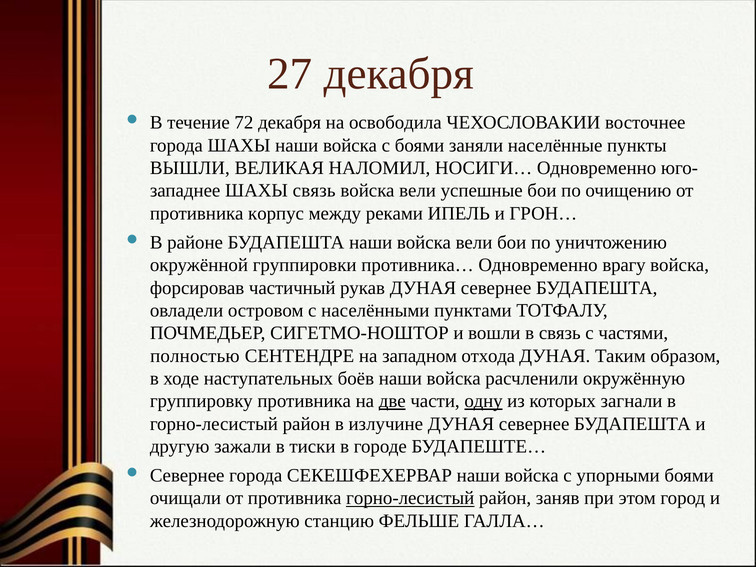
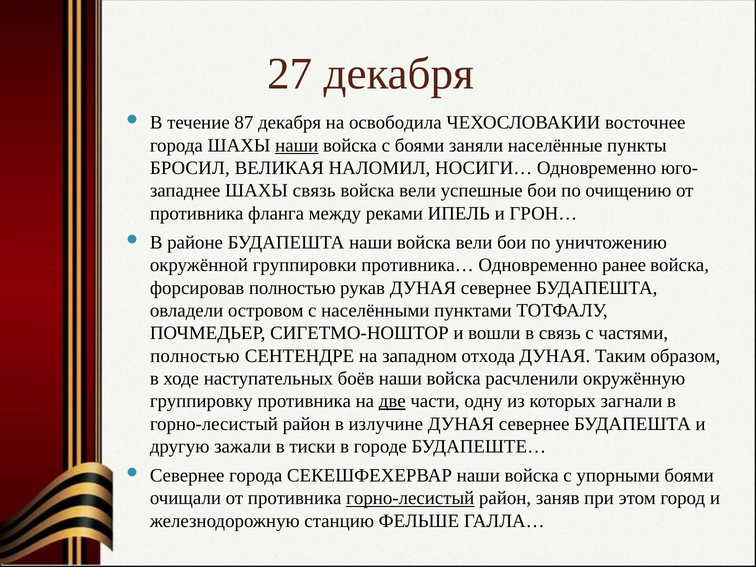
72: 72 -> 87 (244, 123)
наши underline: none -> present (297, 145)
ВЫШЛИ: ВЫШЛИ -> БРОСИЛ (190, 168)
корпус: корпус -> фланга (276, 213)
врагу: врагу -> ранее (624, 265)
форсировав частичный: частичный -> полностью (292, 288)
одну underline: present -> none (484, 401)
